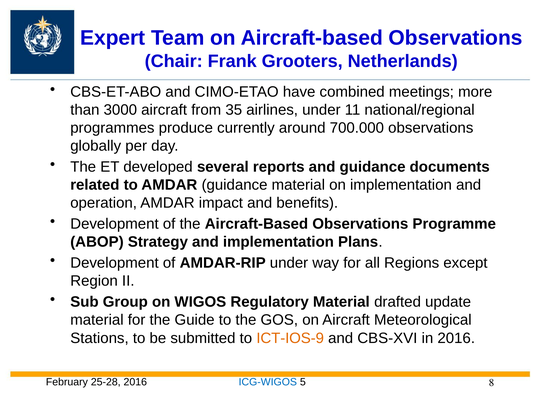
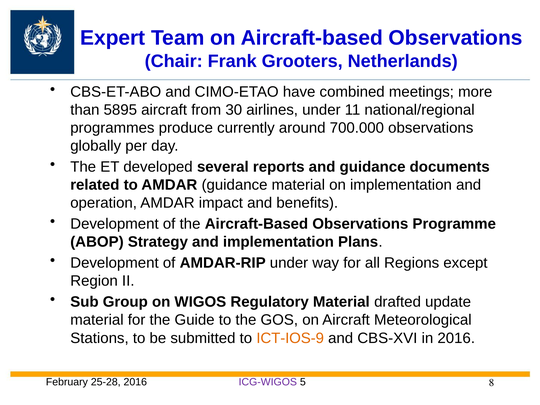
3000: 3000 -> 5895 (120, 110)
35: 35 -> 30 (234, 110)
ICG-WIGOS colour: blue -> purple (268, 382)
